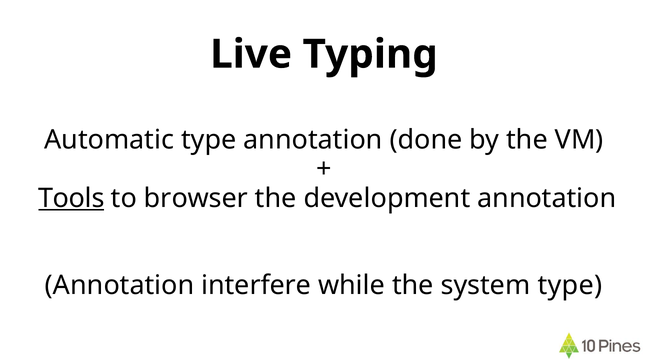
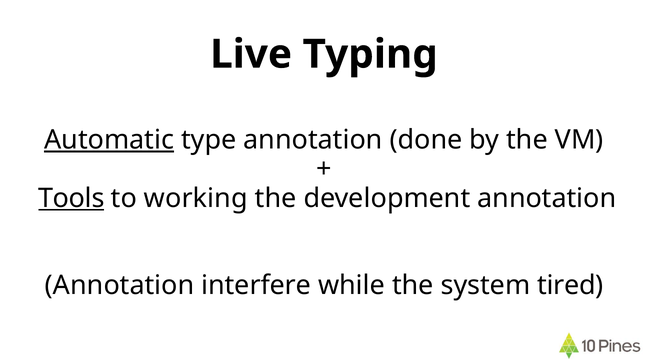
Automatic underline: none -> present (109, 140)
browser: browser -> working (196, 198)
system type: type -> tired (570, 286)
